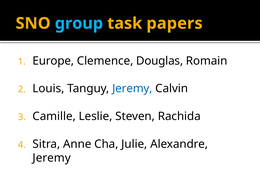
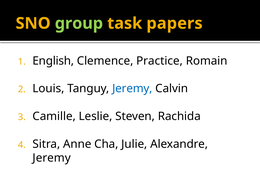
group colour: light blue -> light green (79, 23)
Europe: Europe -> English (53, 61)
Douglas: Douglas -> Practice (160, 61)
